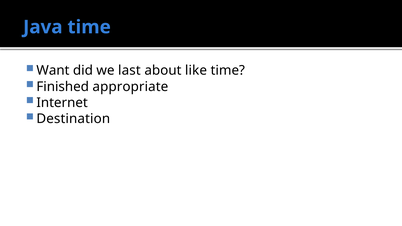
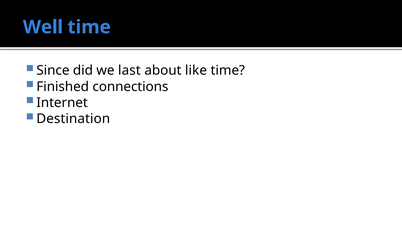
Java: Java -> Well (43, 27)
Want: Want -> Since (53, 71)
appropriate: appropriate -> connections (130, 87)
